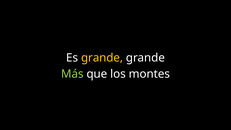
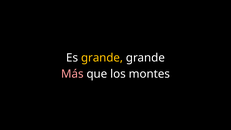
Más colour: light green -> pink (72, 74)
